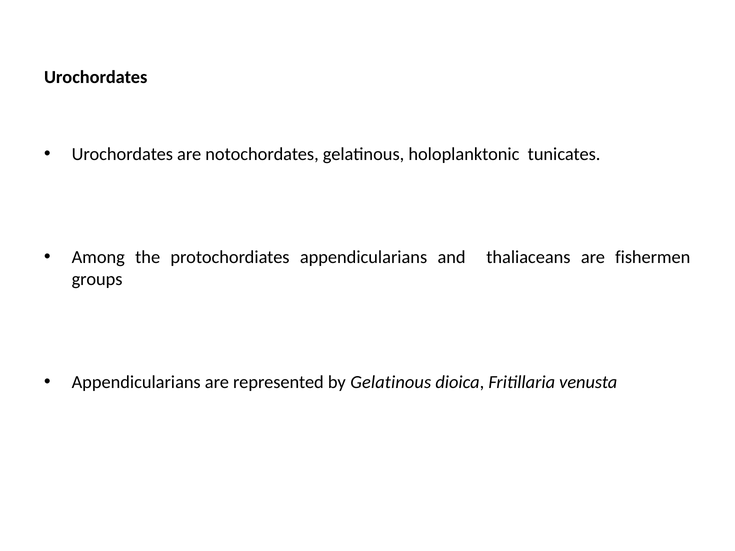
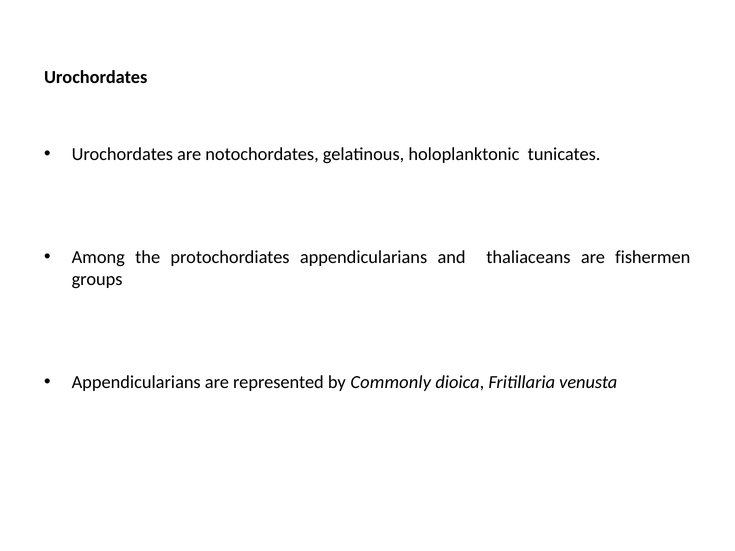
by Gelatinous: Gelatinous -> Commonly (391, 382)
